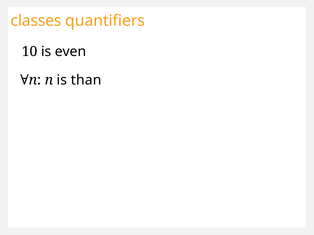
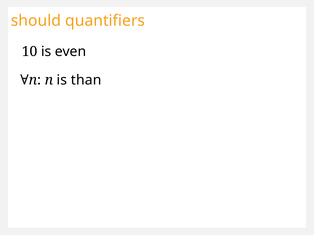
classes: classes -> should (36, 21)
